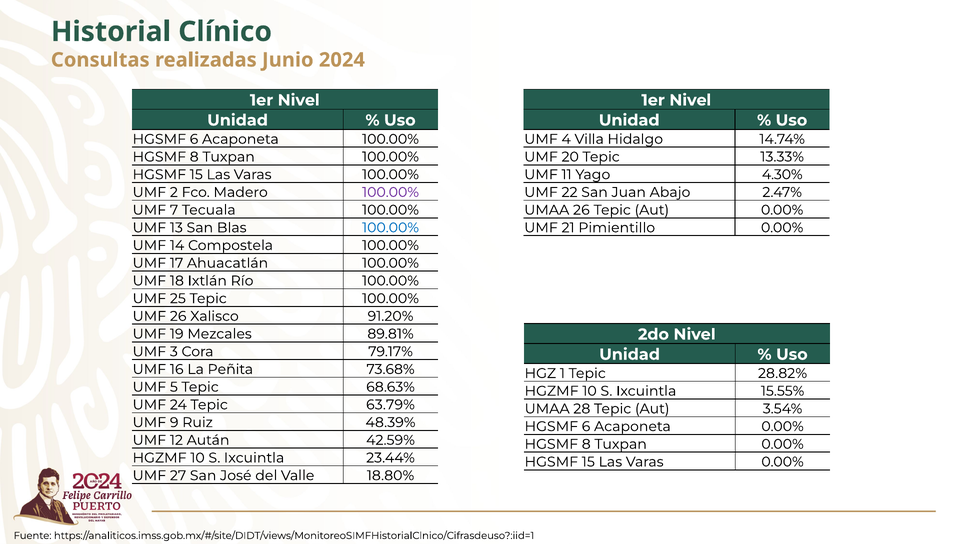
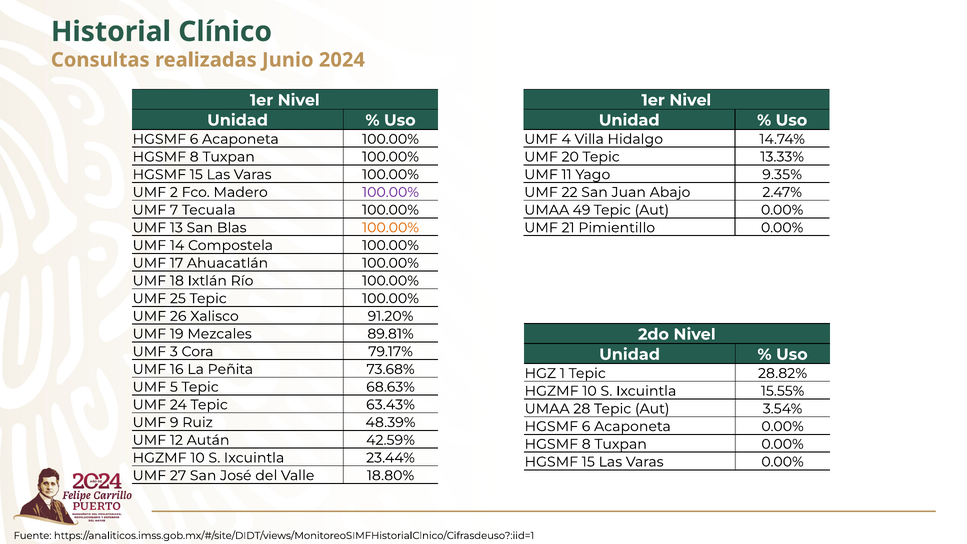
4.30%: 4.30% -> 9.35% (782, 175)
UMAA 26: 26 -> 49 (582, 210)
100.00% colour: blue -> orange (391, 228)
63.79%: 63.79% -> 63.43% (390, 405)
